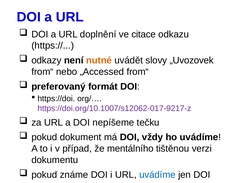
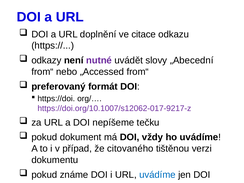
nutné colour: orange -> purple (99, 60)
„Uvozovek: „Uvozovek -> „Abecední (192, 60)
mentálního: mentálního -> citovaného (130, 149)
